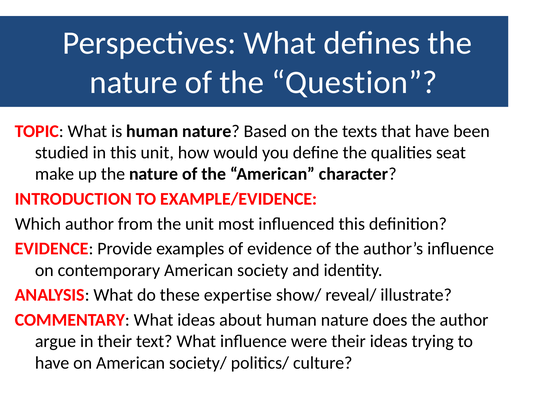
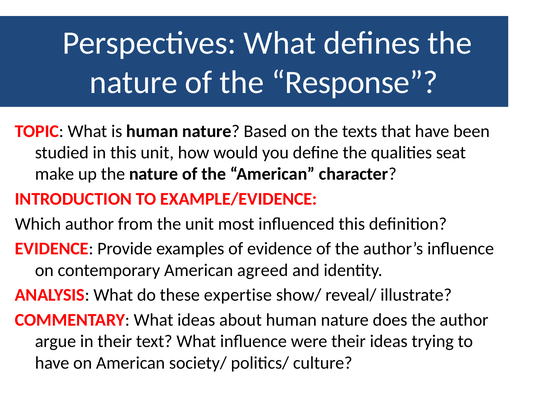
Question: Question -> Response (355, 82)
society: society -> agreed (263, 270)
